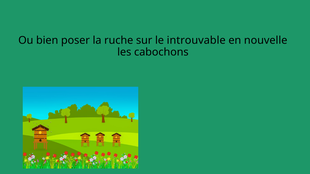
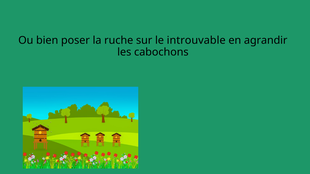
nouvelle: nouvelle -> agrandir (266, 41)
